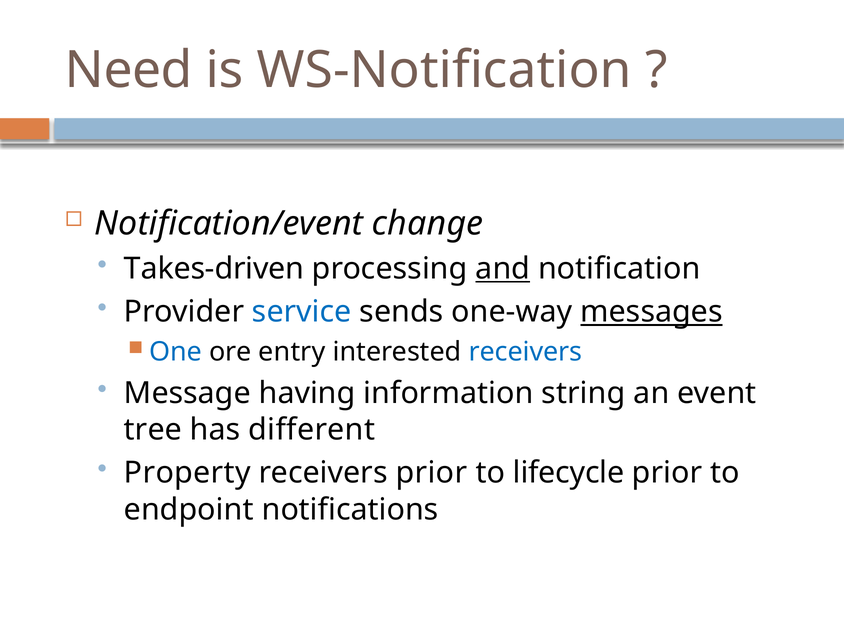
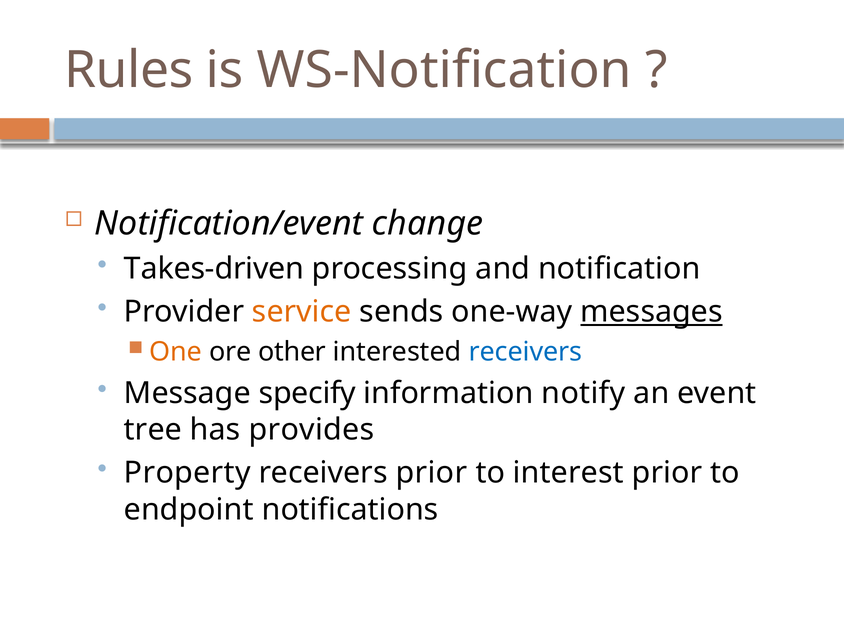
Need: Need -> Rules (129, 70)
and underline: present -> none (503, 269)
service colour: blue -> orange (302, 312)
One colour: blue -> orange (176, 352)
entry: entry -> other (292, 352)
having: having -> specify (307, 393)
string: string -> notify (583, 393)
different: different -> provides (312, 430)
lifecycle: lifecycle -> interest (568, 473)
